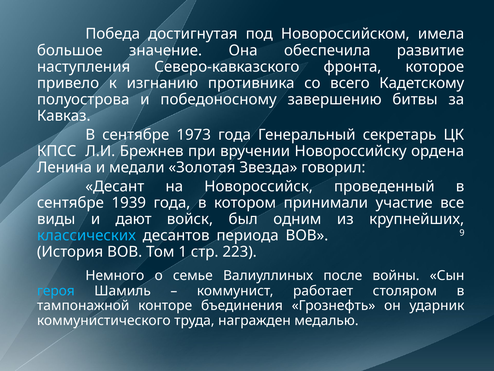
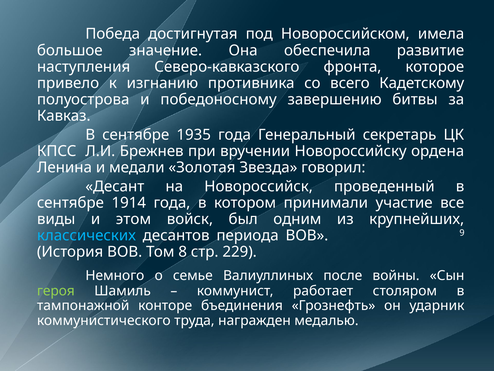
1973: 1973 -> 1935 (194, 135)
1939: 1939 -> 1914 (129, 203)
дают: дают -> этом (133, 219)
1: 1 -> 8 (183, 252)
223: 223 -> 229 (240, 252)
героя colour: light blue -> light green (56, 290)
